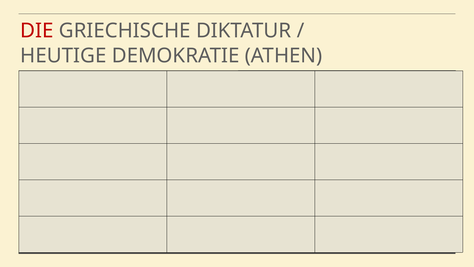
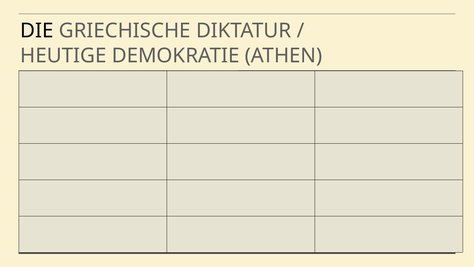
DIE colour: red -> black (37, 31)
